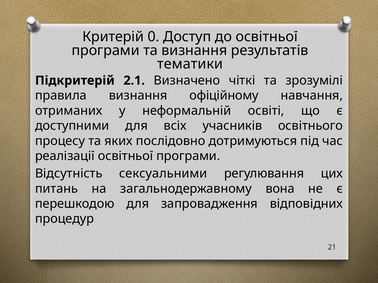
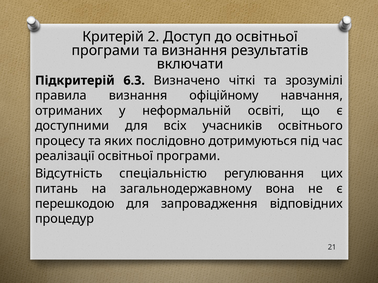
0: 0 -> 2 (154, 37)
тематики: тематики -> включати (190, 64)
2.1: 2.1 -> 6.3 (134, 81)
сексуальними: сексуальними -> спеціальністю (163, 174)
